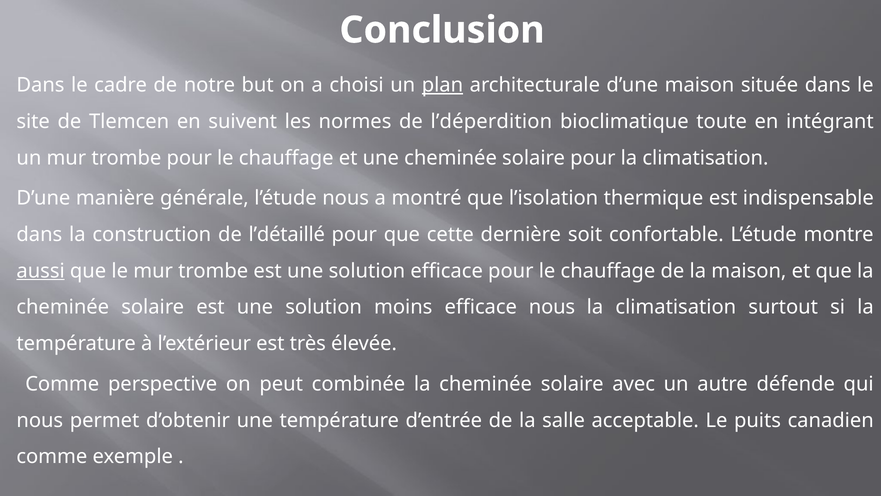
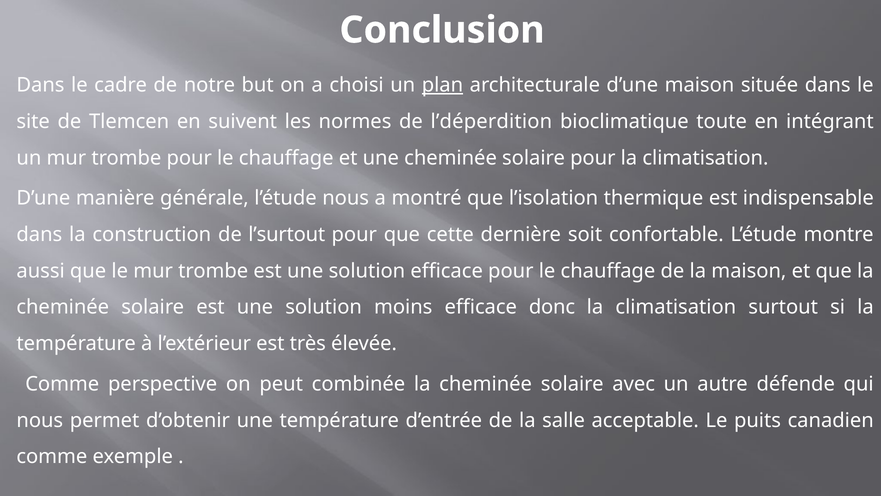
l’détaillé: l’détaillé -> l’surtout (287, 234)
aussi underline: present -> none (41, 271)
efficace nous: nous -> donc (552, 307)
